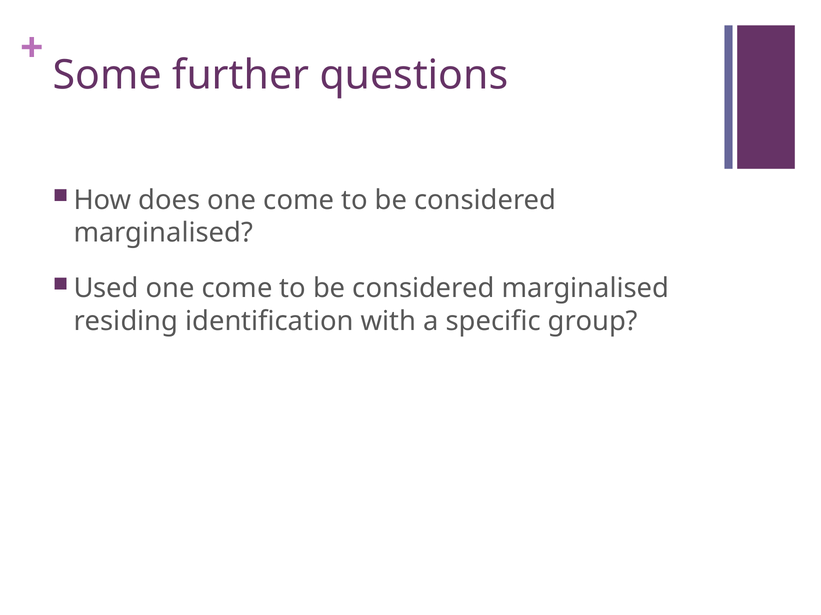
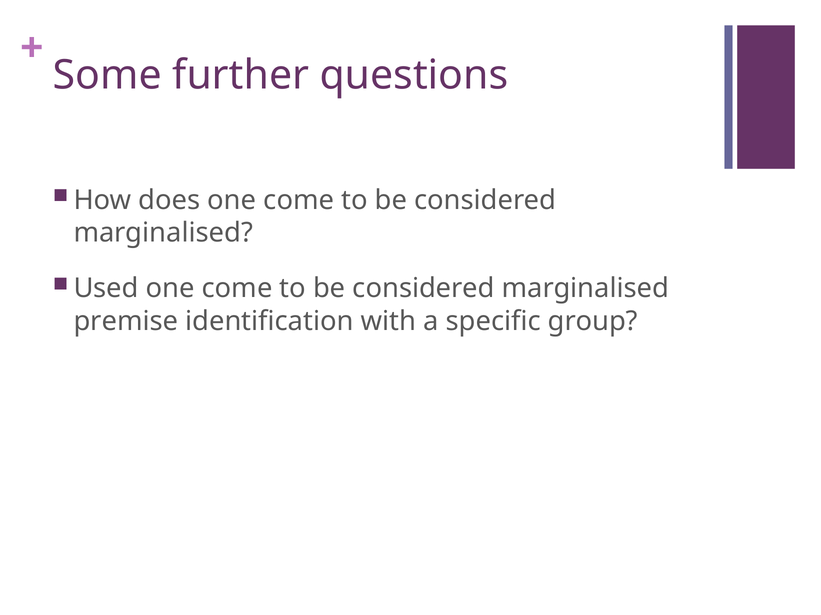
residing: residing -> premise (126, 322)
